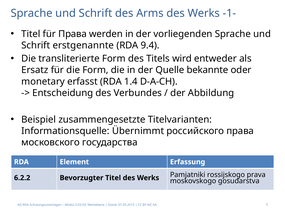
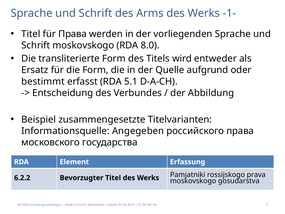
Schrift erstgenannte: erstgenannte -> moskovskogo (83, 45)
9.4: 9.4 -> 8.0 (150, 45)
bekannte: bekannte -> aufgrund (207, 70)
monetary: monetary -> bestimmt (43, 81)
1.4: 1.4 -> 5.1 (131, 81)
Übernimmt: Übernimmt -> Angegeben (138, 131)
